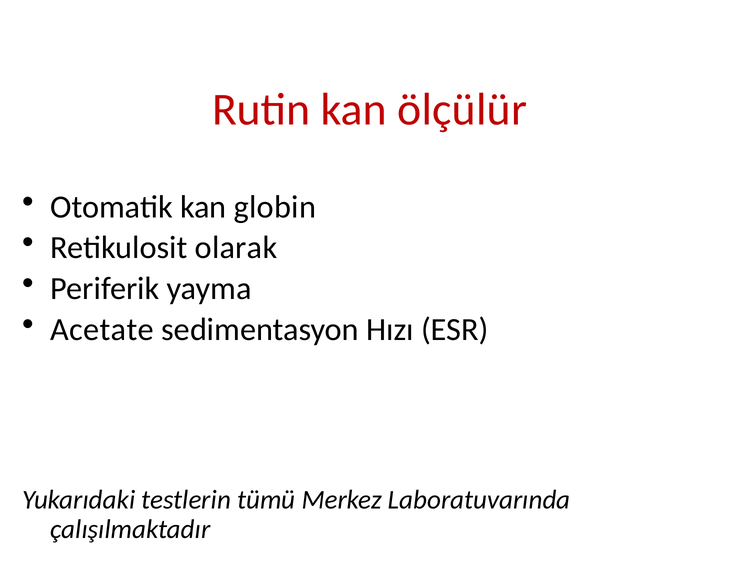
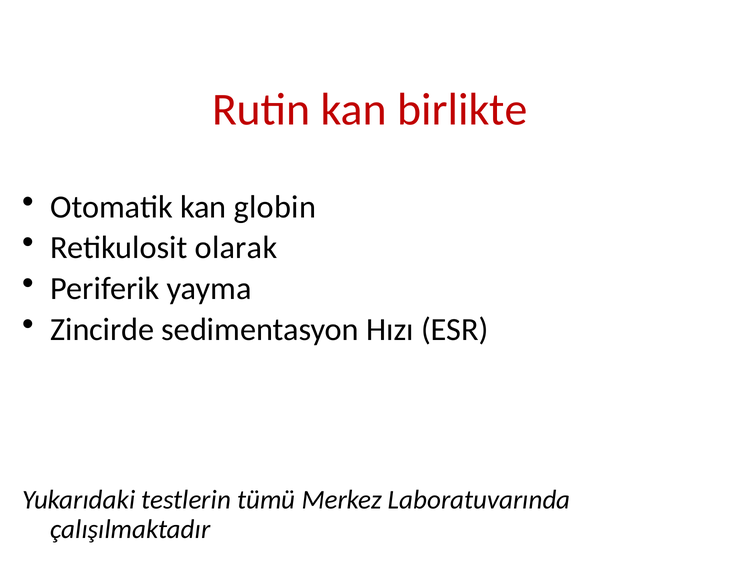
ölçülür: ölçülür -> birlikte (462, 110)
Acetate: Acetate -> Zincirde (102, 330)
